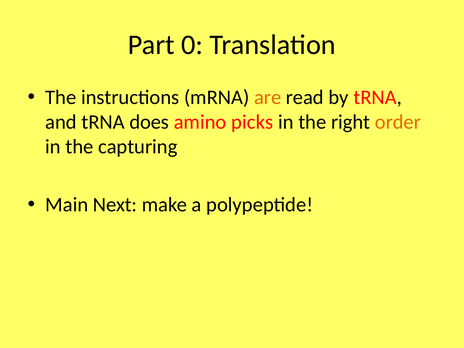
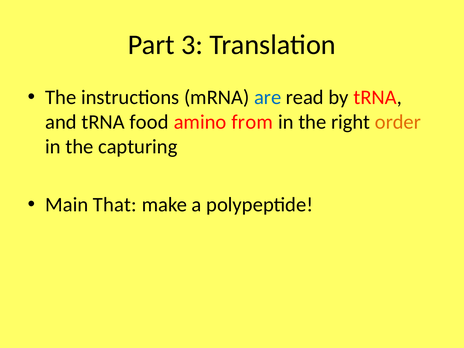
0: 0 -> 3 (192, 45)
are colour: orange -> blue (268, 97)
does: does -> food (149, 122)
picks: picks -> from (252, 122)
Next: Next -> That (115, 205)
